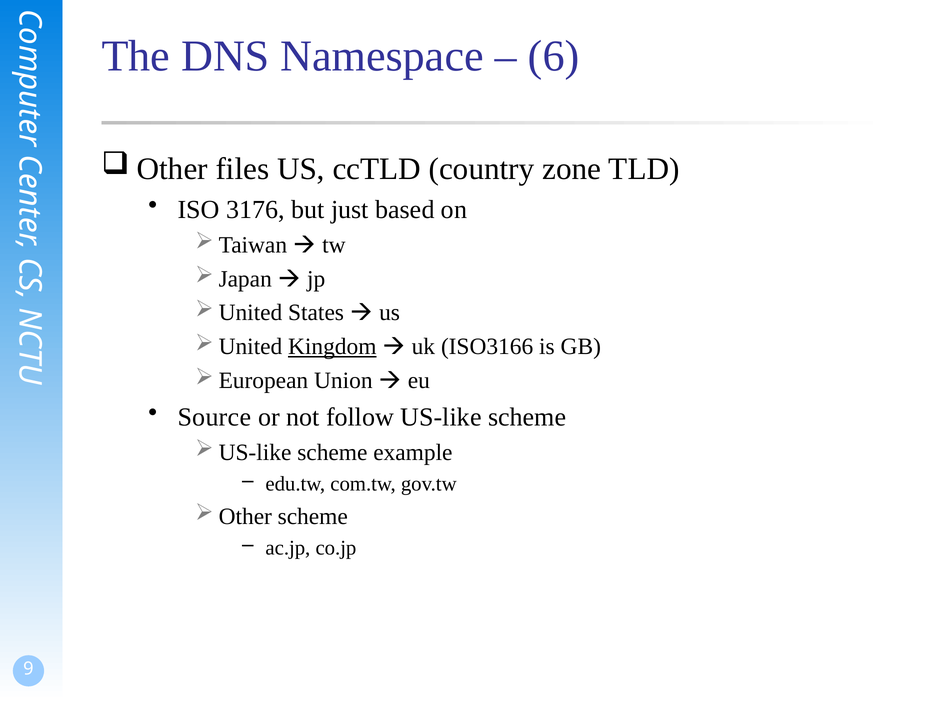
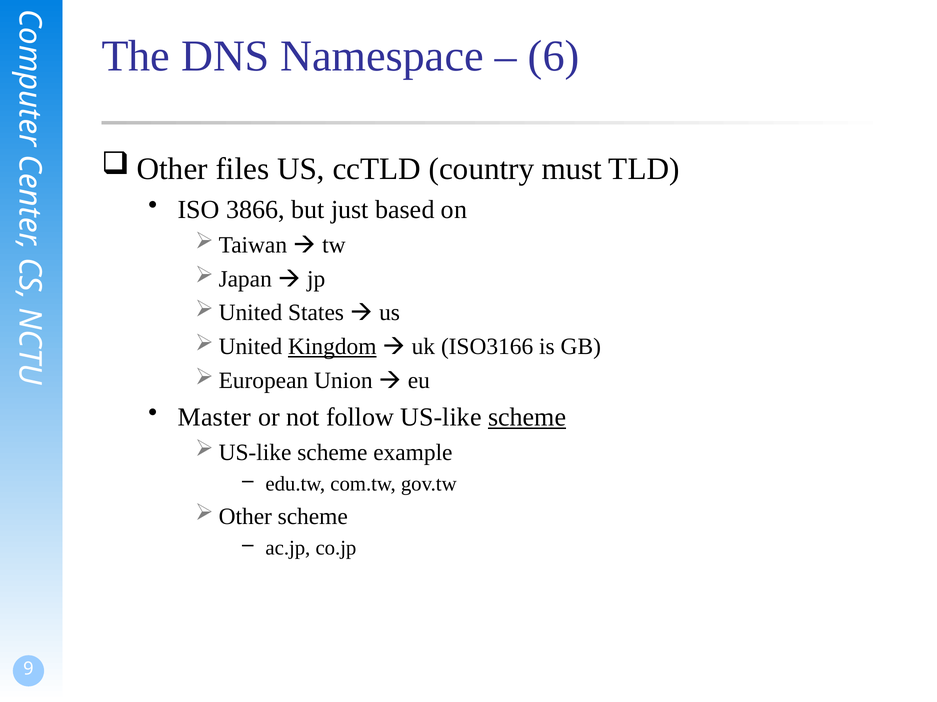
zone: zone -> must (572, 169)
3176: 3176 -> 3866 (255, 210)
Source: Source -> Master (214, 417)
scheme underline: none -> present (527, 417)
